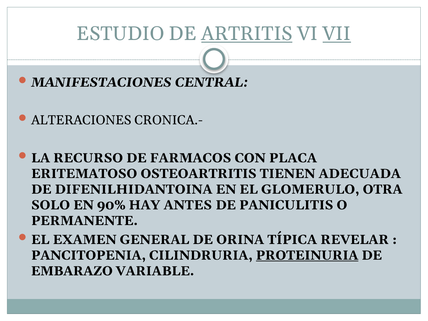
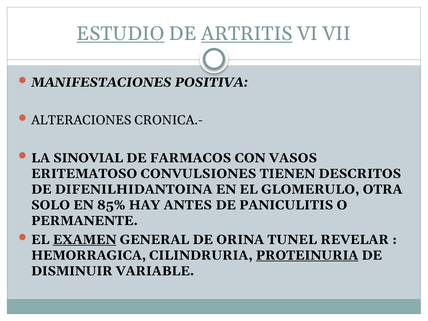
ESTUDIO underline: none -> present (120, 34)
VII underline: present -> none (337, 34)
CENTRAL: CENTRAL -> POSITIVA (212, 82)
RECURSO: RECURSO -> SINOVIAL (88, 158)
PLACA: PLACA -> VASOS (293, 158)
OSTEOARTRITIS: OSTEOARTRITIS -> CONVULSIONES (198, 174)
ADECUADA: ADECUADA -> DESCRITOS (360, 174)
90%: 90% -> 85% (111, 205)
EXAMEN underline: none -> present (85, 240)
TÍPICA: TÍPICA -> TUNEL (292, 240)
PANCITOPENIA: PANCITOPENIA -> HEMORRAGICA (89, 255)
EMBARAZO: EMBARAZO -> DISMINUIR (72, 271)
